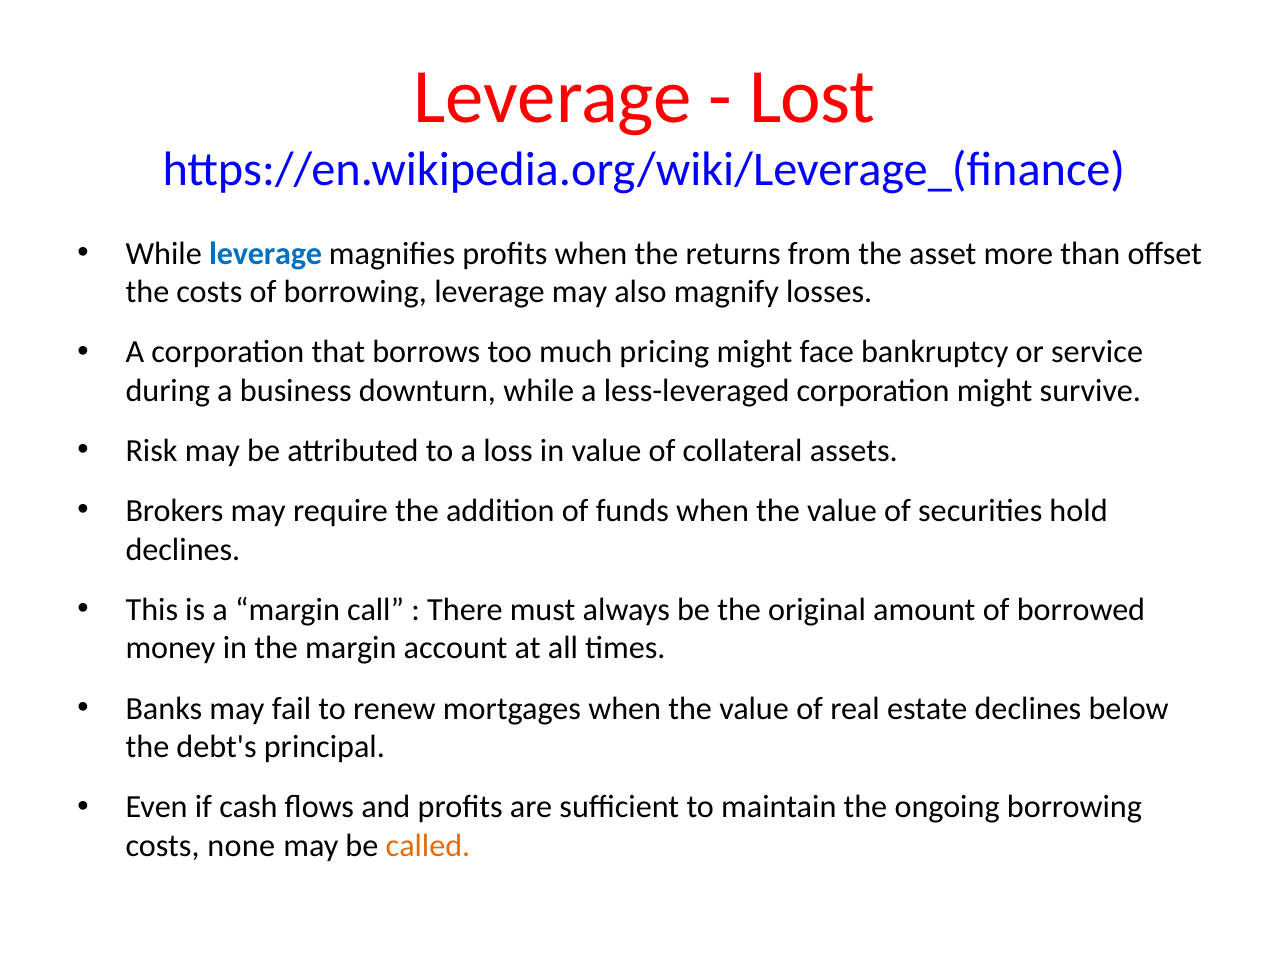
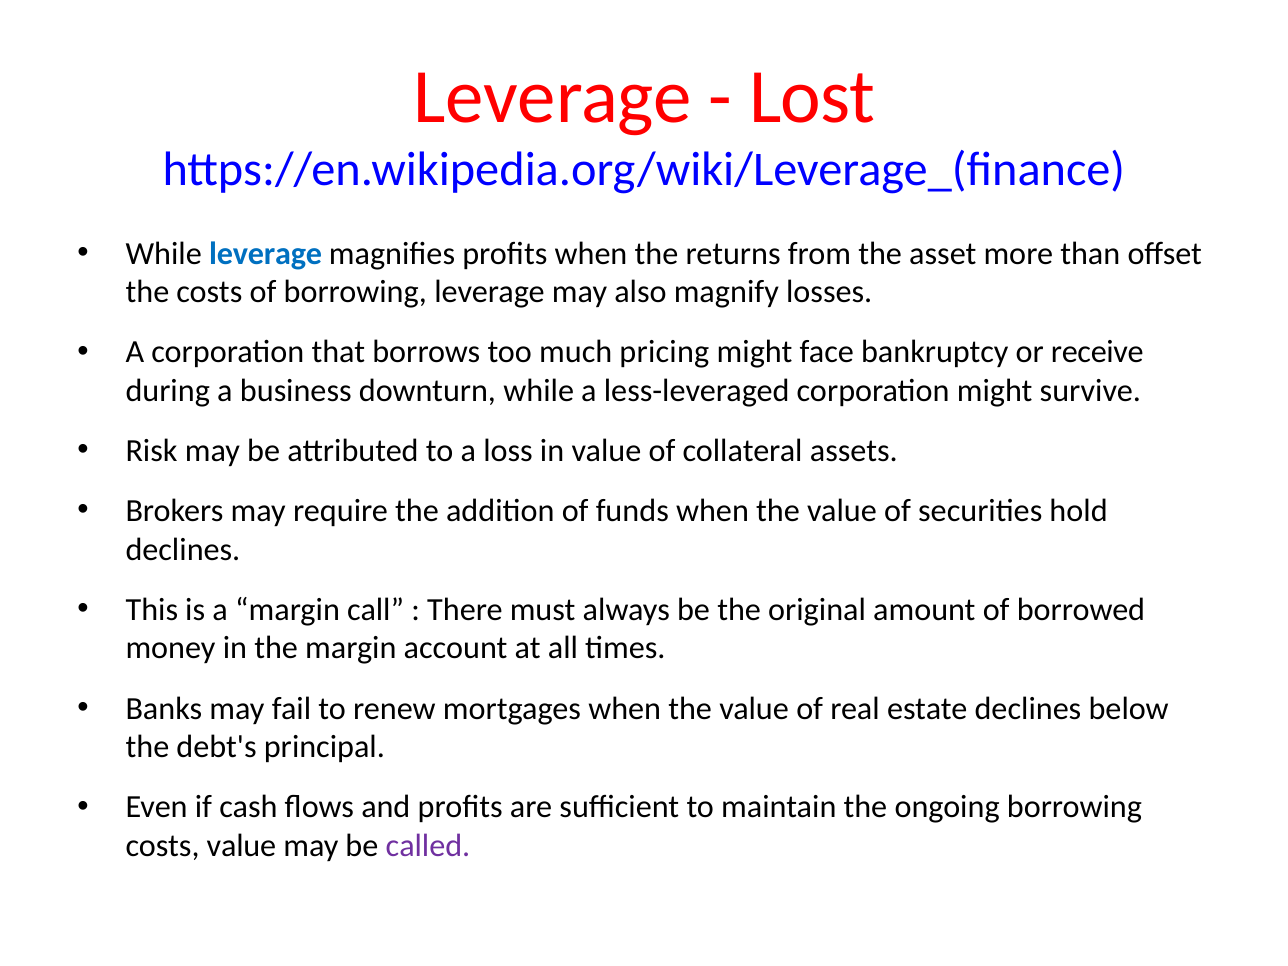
service: service -> receive (1097, 352)
costs none: none -> value (241, 846)
called colour: orange -> purple (428, 846)
